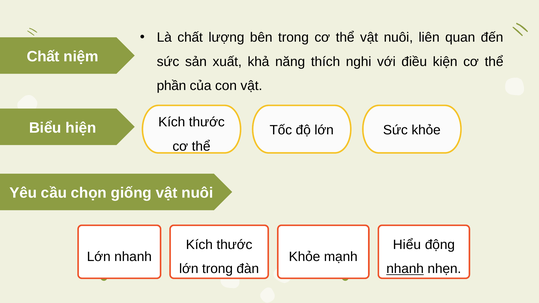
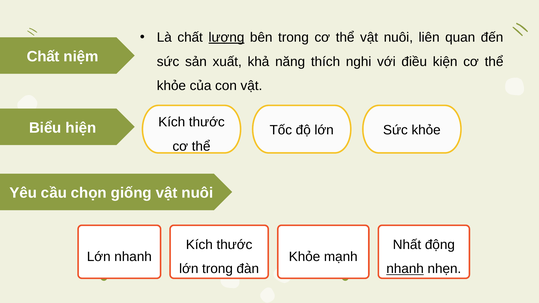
lượng underline: none -> present (226, 37)
phần: phần -> khỏe (171, 86)
Hiểu: Hiểu -> Nhất (407, 245)
